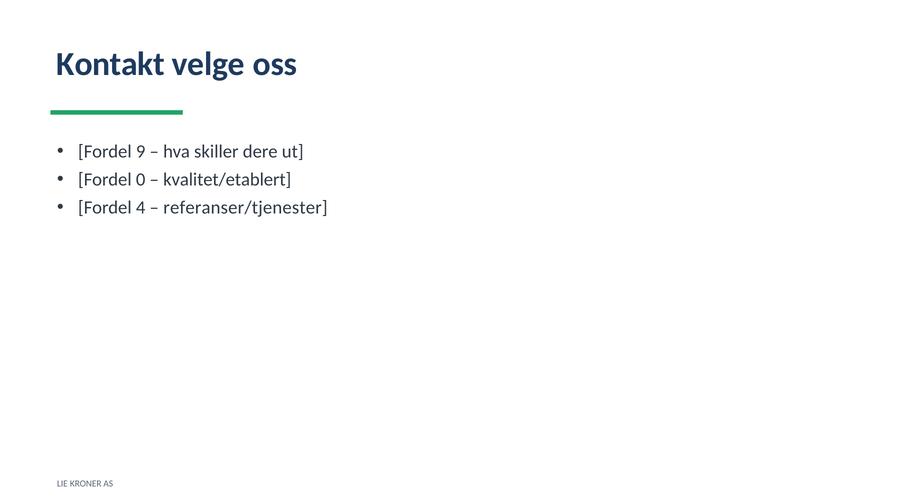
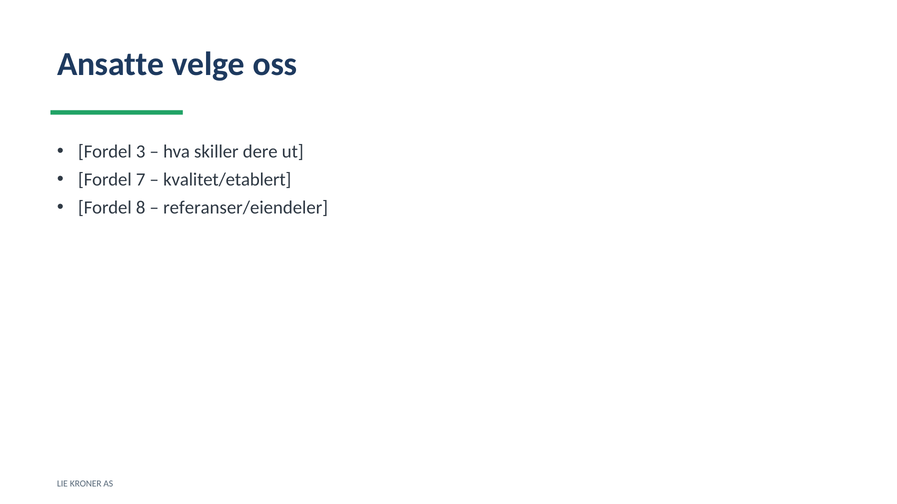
Kontakt: Kontakt -> Ansatte (111, 64)
9: 9 -> 3 (141, 152)
0: 0 -> 7 (141, 180)
4: 4 -> 8 (141, 208)
referanser/tjenester: referanser/tjenester -> referanser/eiendeler (246, 208)
